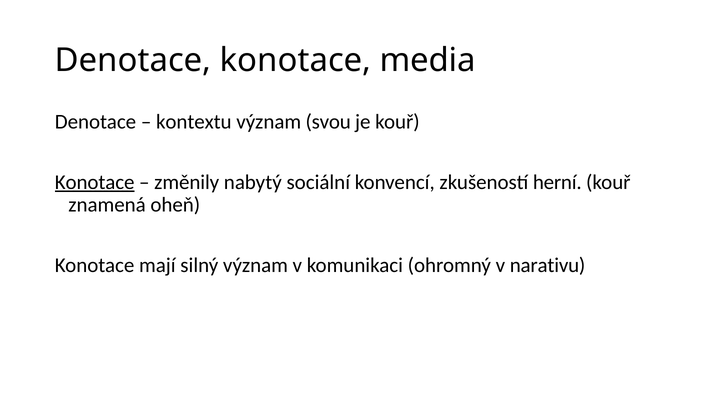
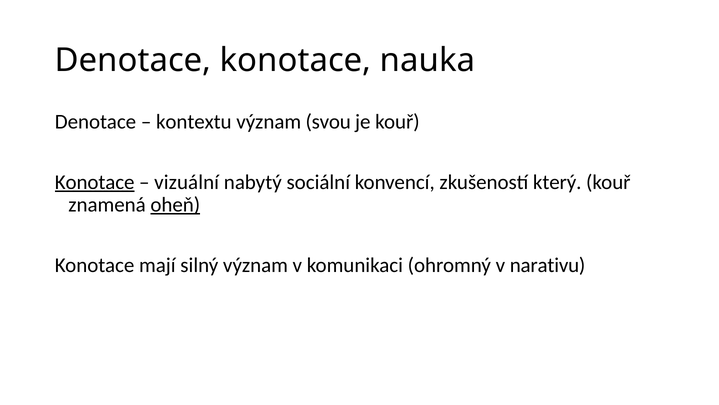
media: media -> nauka (428, 60)
změnily: změnily -> vizuální (187, 182)
herní: herní -> který (557, 182)
oheň underline: none -> present (175, 205)
